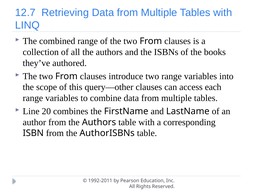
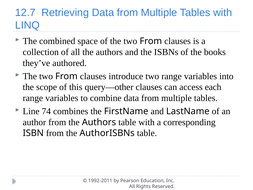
combined range: range -> space (88, 41)
20: 20 -> 74 (46, 111)
